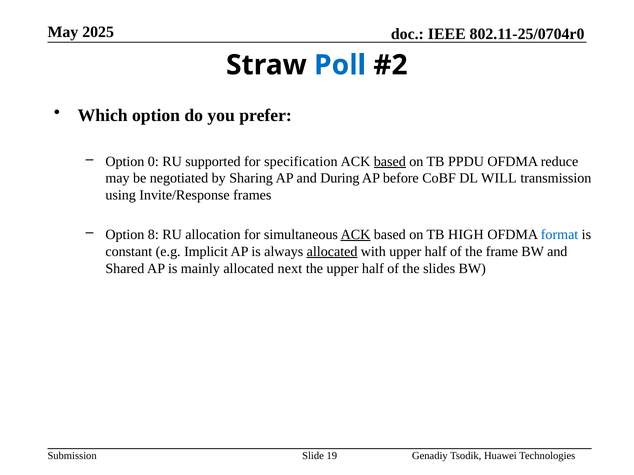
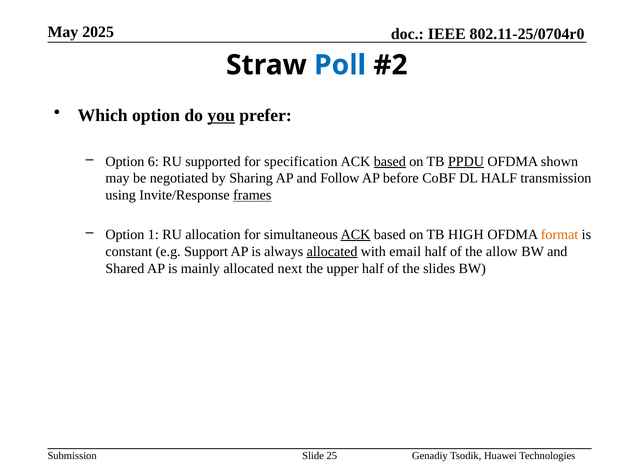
you underline: none -> present (221, 115)
0: 0 -> 6 (153, 162)
PPDU underline: none -> present (466, 162)
reduce: reduce -> shown (559, 162)
During: During -> Follow (340, 179)
DL WILL: WILL -> HALF (499, 179)
frames underline: none -> present (252, 195)
8: 8 -> 1 (153, 235)
format colour: blue -> orange (560, 235)
Implicit: Implicit -> Support (206, 252)
with upper: upper -> email (405, 252)
frame: frame -> allow (502, 252)
19: 19 -> 25 (332, 456)
